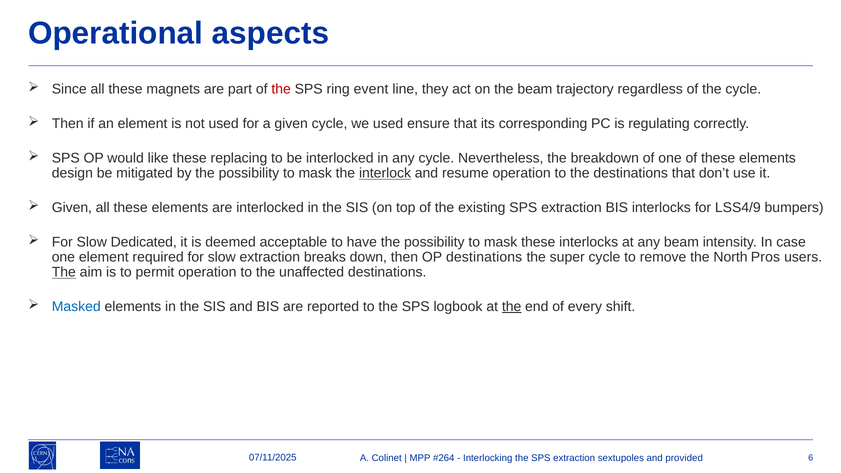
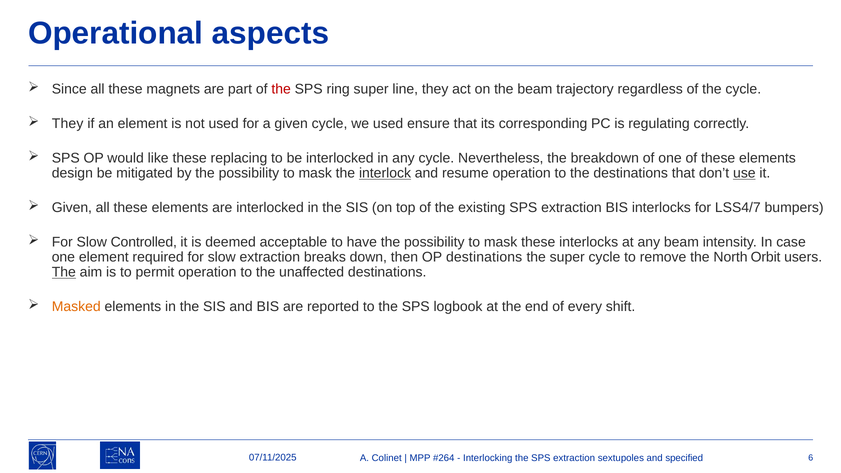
ring event: event -> super (371, 89)
Then: Then -> They (68, 124)
use underline: none -> present (744, 173)
LSS4/9: LSS4/9 -> LSS4/7 (738, 208)
Dedicated: Dedicated -> Controlled (144, 242)
Pros: Pros -> Orbit (766, 257)
Masked colour: blue -> orange (76, 307)
the underline: present -> none (512, 307)
provided: provided -> specified (684, 458)
